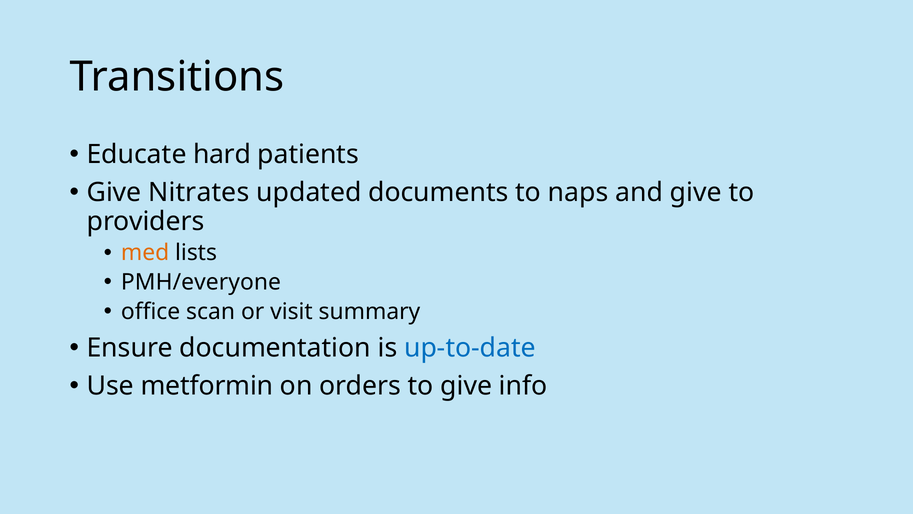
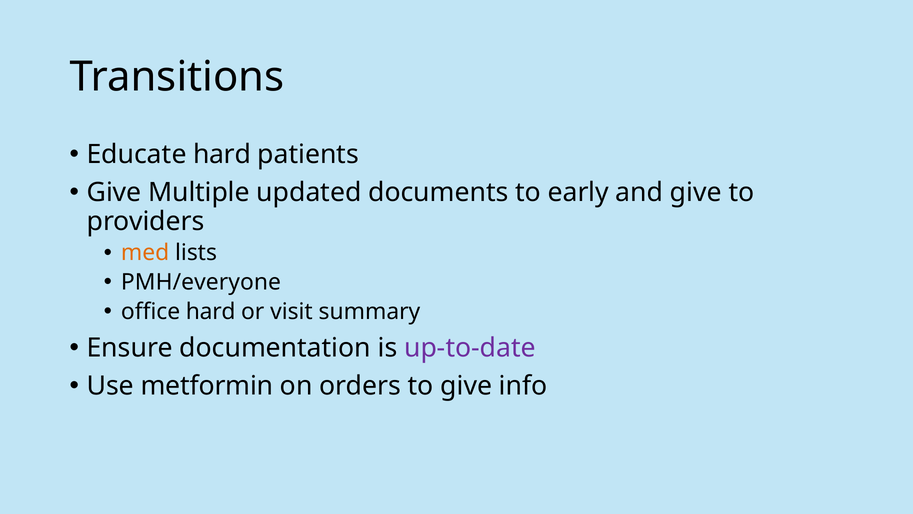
Nitrates: Nitrates -> Multiple (199, 193)
naps: naps -> early (578, 193)
office scan: scan -> hard (211, 311)
up-to-date colour: blue -> purple (470, 348)
